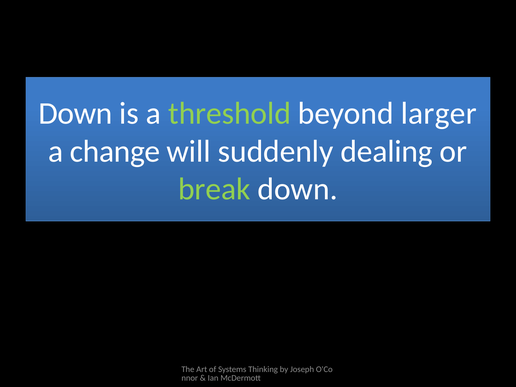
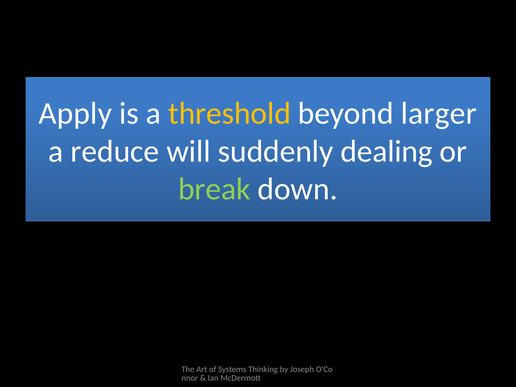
Down: Down -> Apply (75, 114)
threshold colour: light green -> yellow (230, 114)
change: change -> reduce (115, 151)
